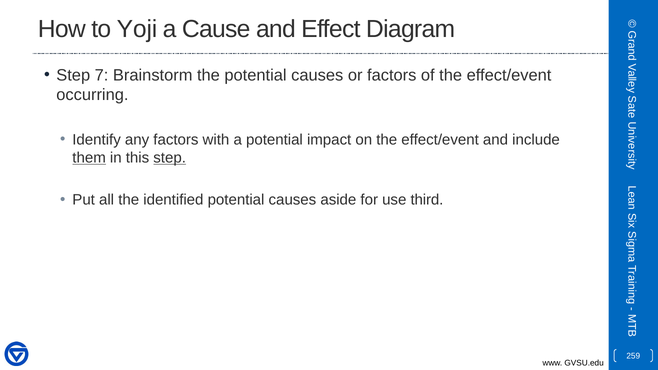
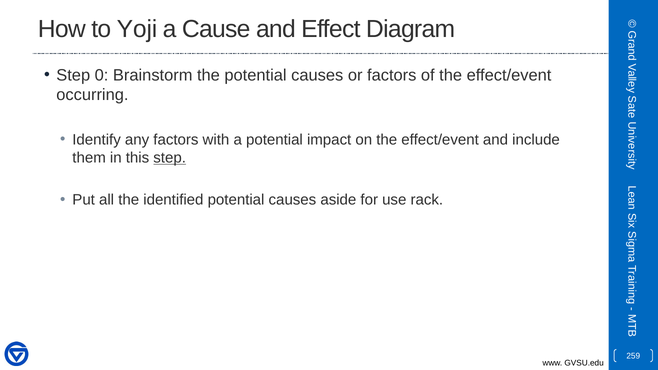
7: 7 -> 0 (102, 75)
them underline: present -> none (89, 158)
third: third -> rack (427, 200)
